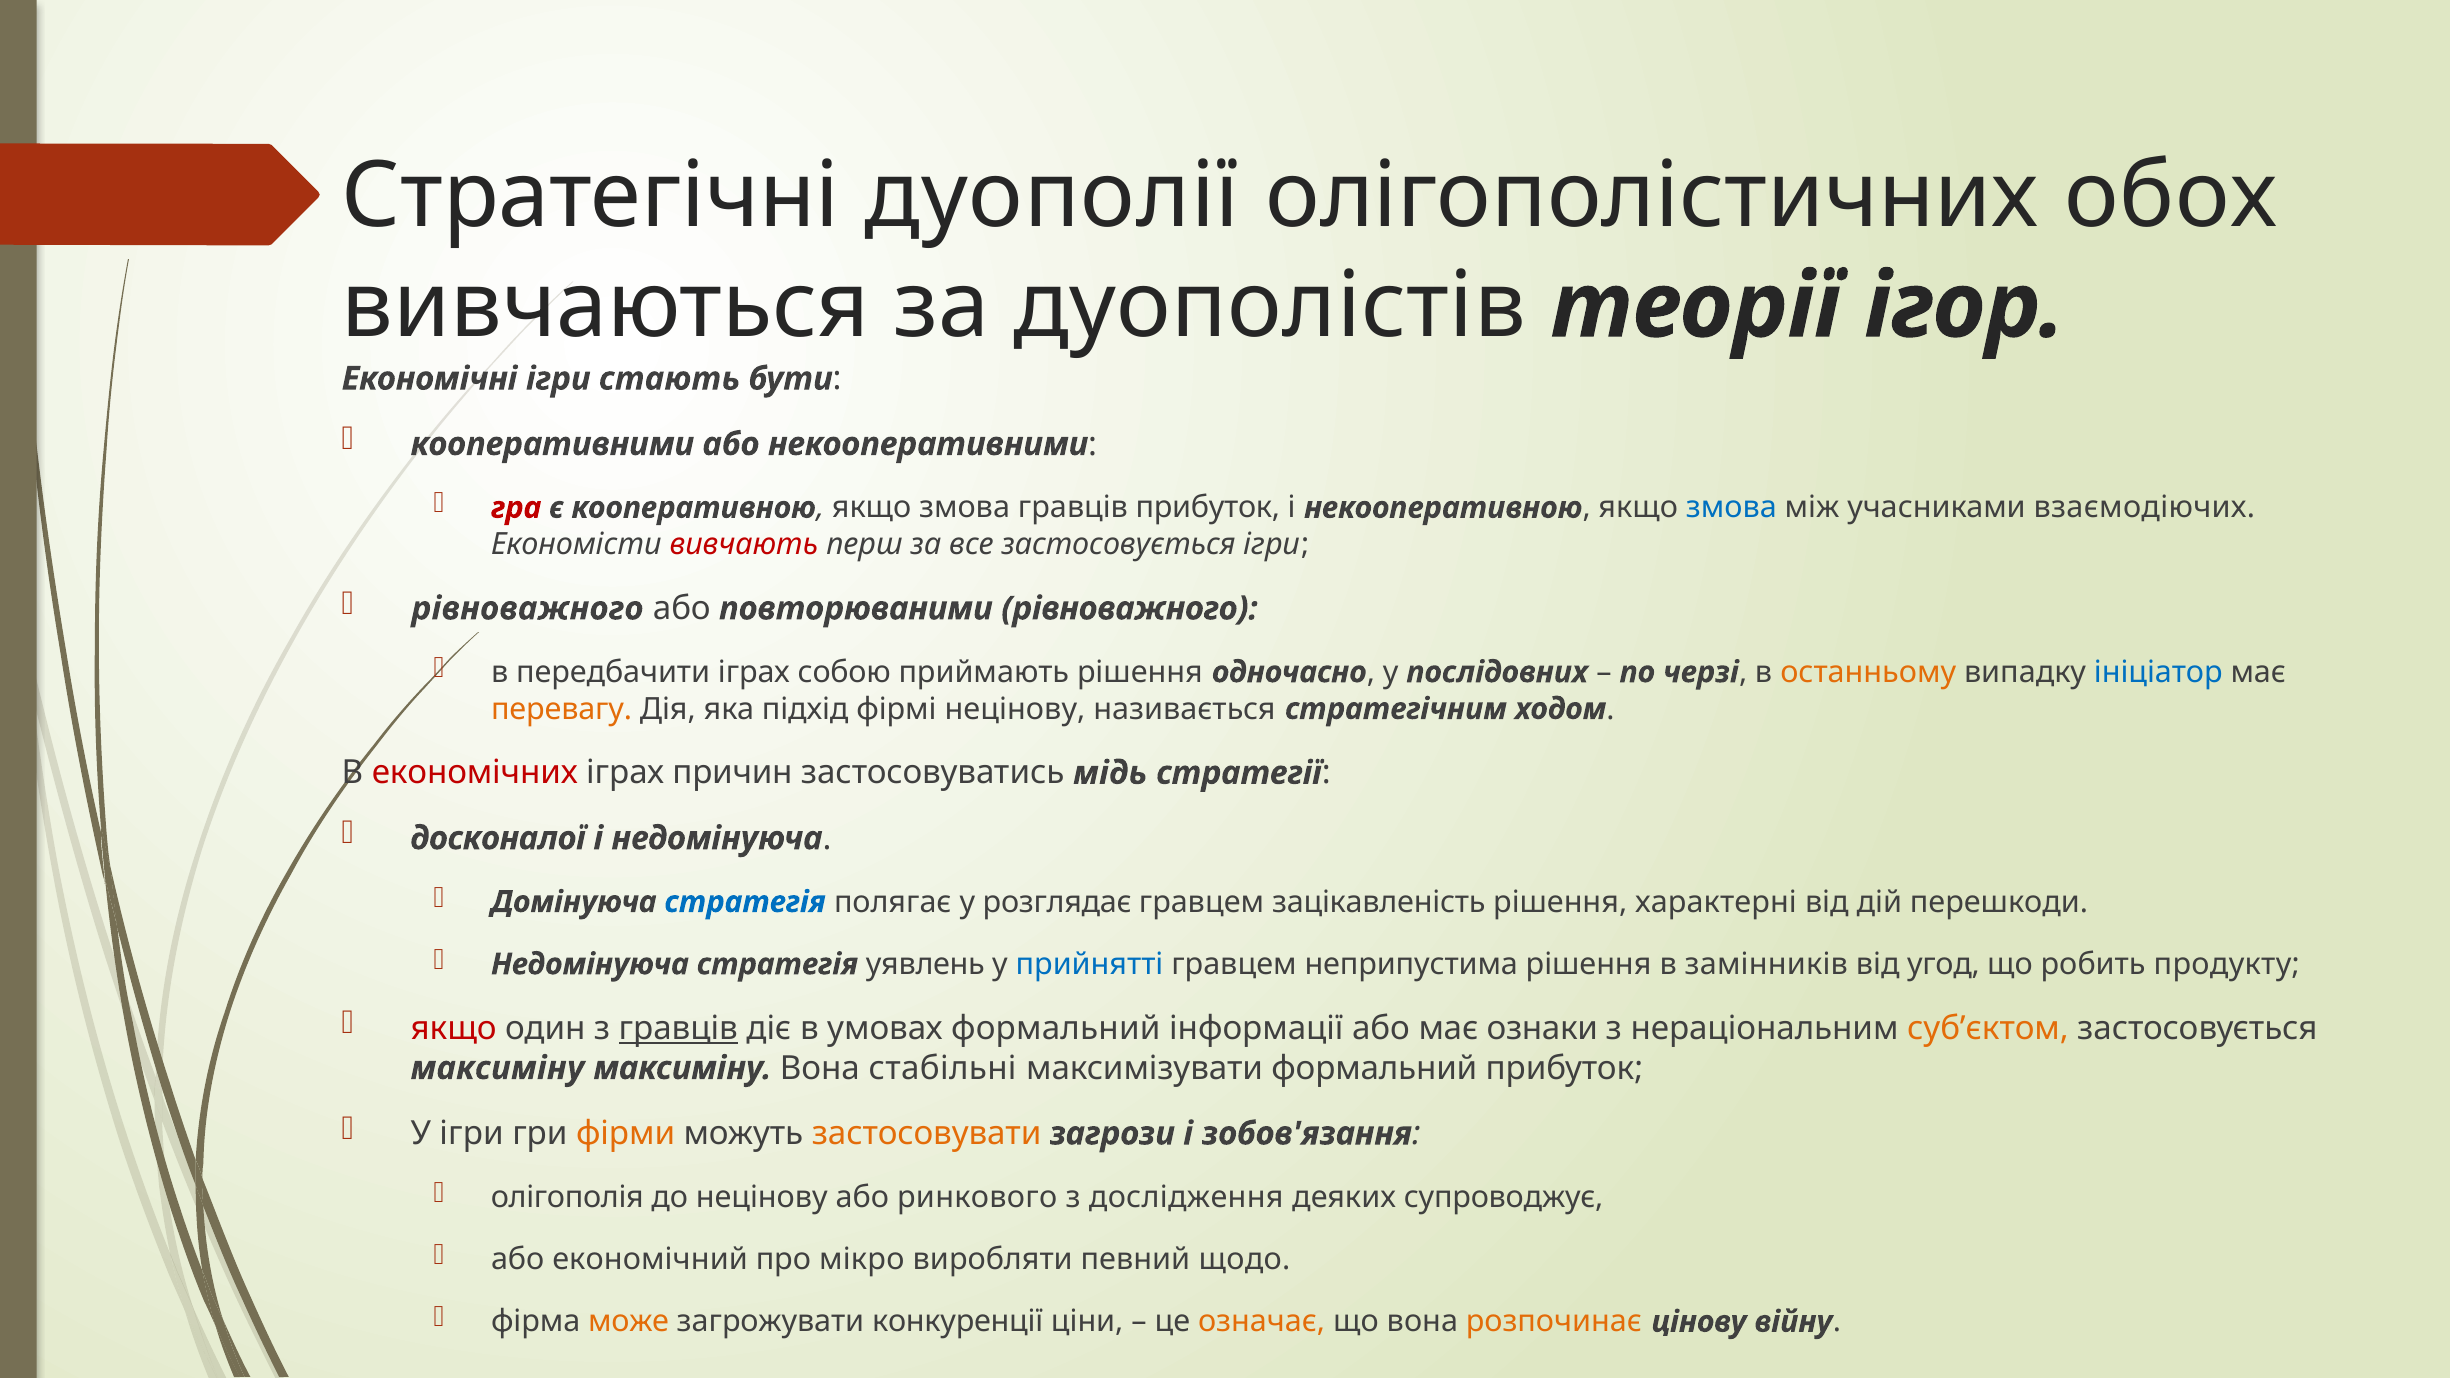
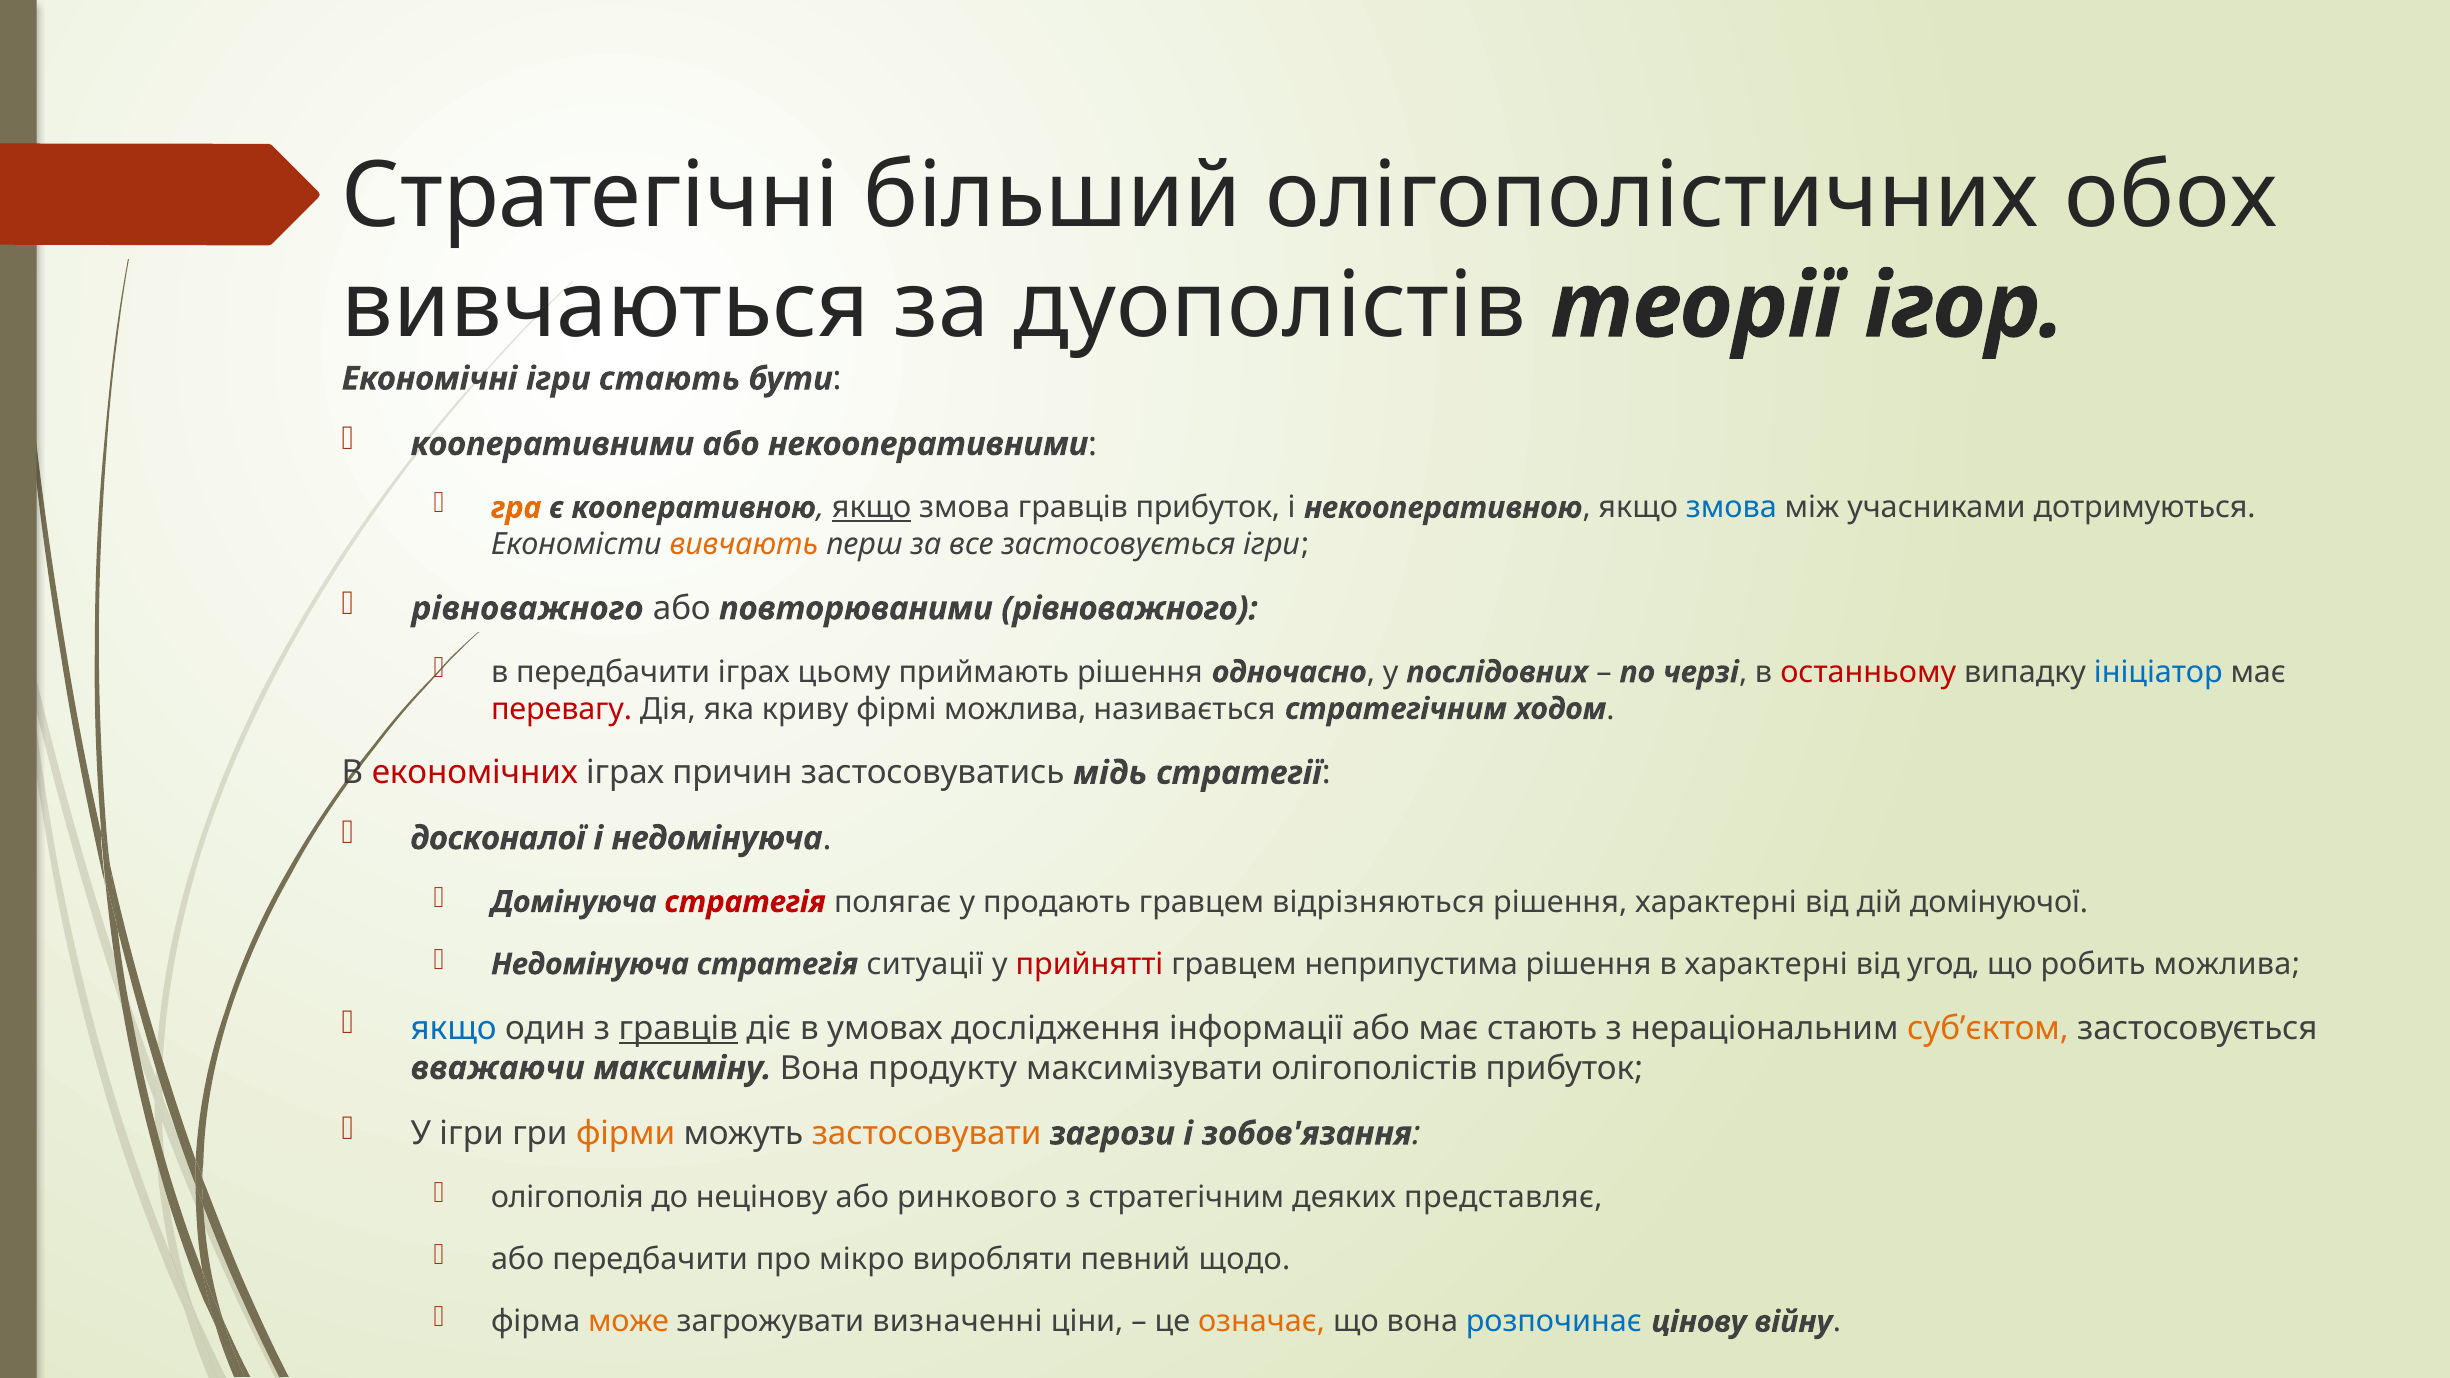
дуополії: дуополії -> більший (1053, 196)
гра colour: red -> orange (516, 508)
якщо underline: none -> present (872, 508)
взаємодіючих: взаємодіючих -> дотримуються (2145, 508)
вивчають colour: red -> orange (744, 545)
собою: собою -> цьому (844, 672)
останньому colour: orange -> red (1868, 672)
перевагу colour: orange -> red (562, 709)
підхід: підхід -> криву (805, 709)
фірмі нецінову: нецінову -> можлива (1015, 709)
стратегія colour: blue -> red (745, 902)
розглядає: розглядає -> продають (1057, 902)
зацікавленість: зацікавленість -> відрізняються (1379, 902)
перешкоди: перешкоди -> домінуючої (1999, 902)
уявлень: уявлень -> ситуації (925, 964)
прийнятті colour: blue -> red (1090, 964)
в замінників: замінників -> характерні (1766, 964)
робить продукту: продукту -> можлива (2227, 964)
якщо colour: red -> blue (454, 1028)
умовах формальний: формальний -> дослідження (1056, 1028)
має ознаки: ознаки -> стають (1542, 1028)
максиміну: максиміну -> вважаючи (498, 1068)
стабільні: стабільні -> продукту (943, 1068)
максимізувати формальний: формальний -> олігополістів (1374, 1068)
з дослідження: дослідження -> стратегічним (1186, 1197)
супроводжує: супроводжує -> представляє (1503, 1197)
або економічний: економічний -> передбачити (650, 1260)
конкуренції: конкуренції -> визначенні (957, 1322)
розпочинає colour: orange -> blue (1554, 1322)
